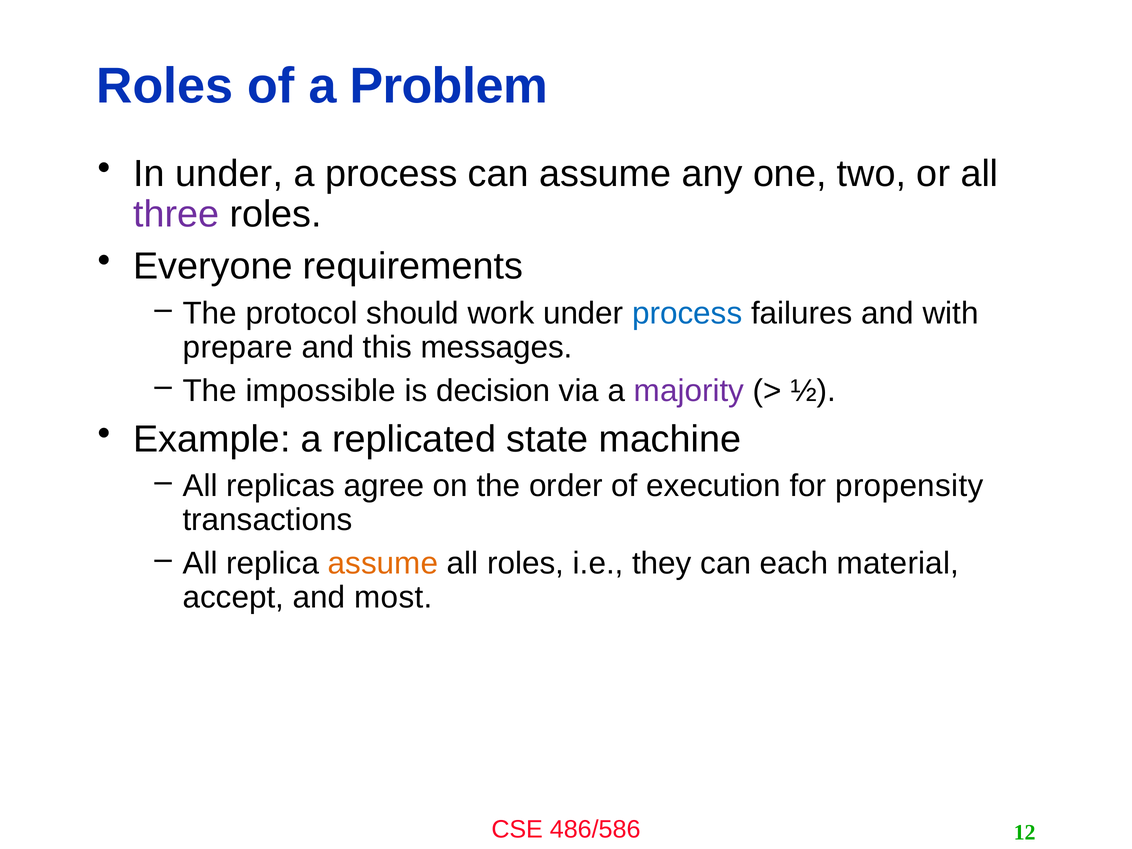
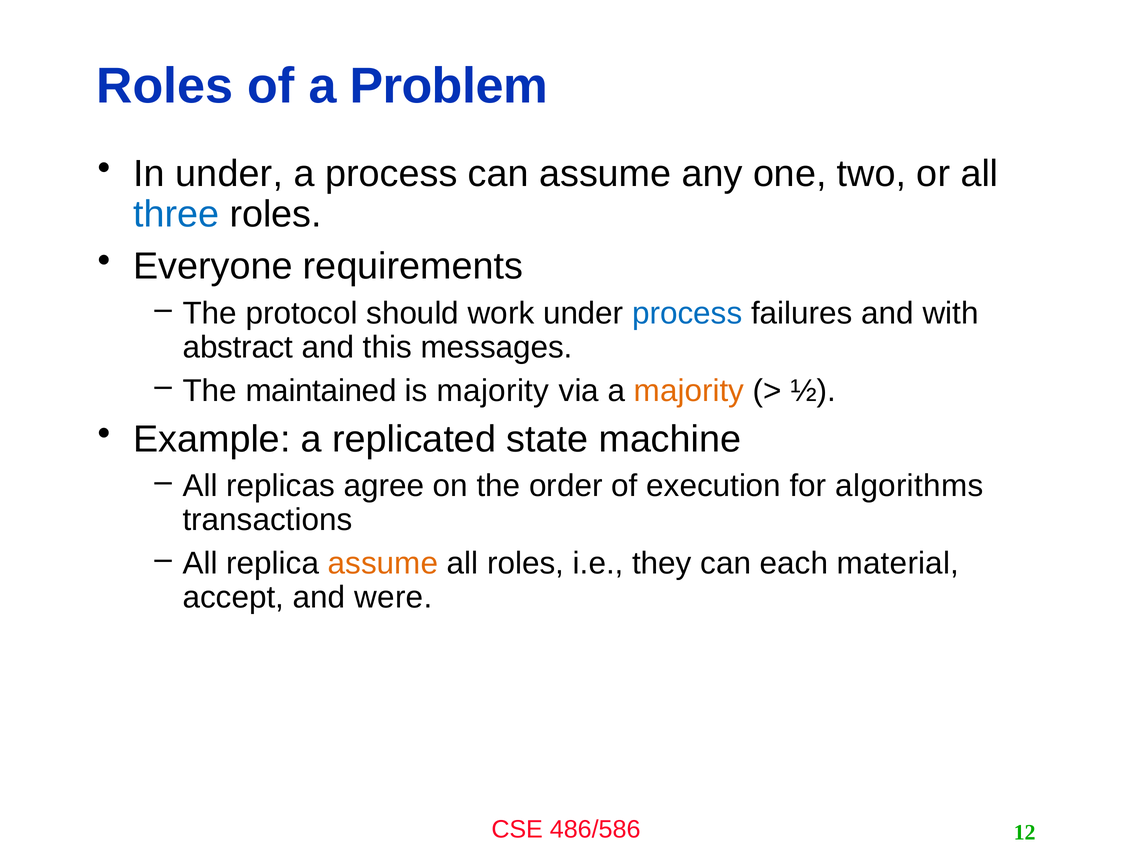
three colour: purple -> blue (176, 214)
prepare: prepare -> abstract (238, 347)
impossible: impossible -> maintained (321, 391)
is decision: decision -> majority (493, 391)
majority colour: purple -> orange (689, 391)
propensity: propensity -> algorithms (909, 486)
most: most -> were (393, 597)
